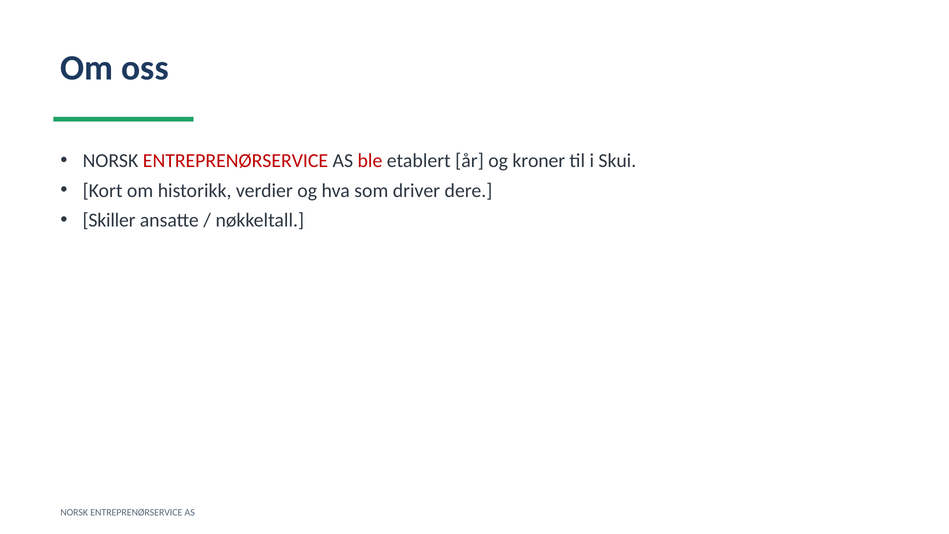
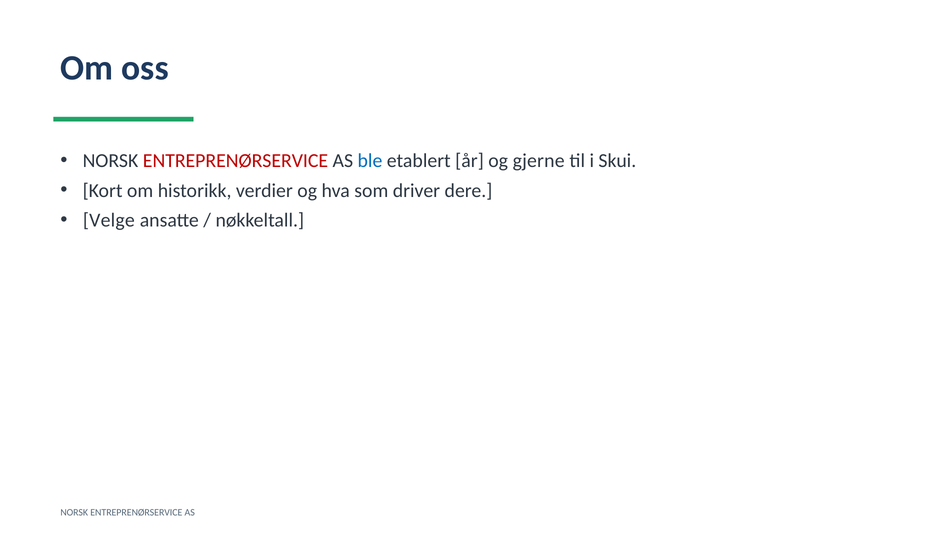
ble colour: red -> blue (370, 161)
kroner: kroner -> gjerne (539, 161)
Skiller: Skiller -> Velge (109, 220)
